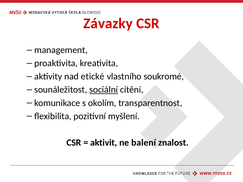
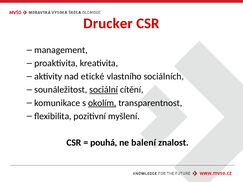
Závazky: Závazky -> Drucker (108, 24)
soukromé: soukromé -> sociálních (164, 77)
okolím underline: none -> present (102, 103)
aktivit: aktivit -> pouhá (104, 143)
